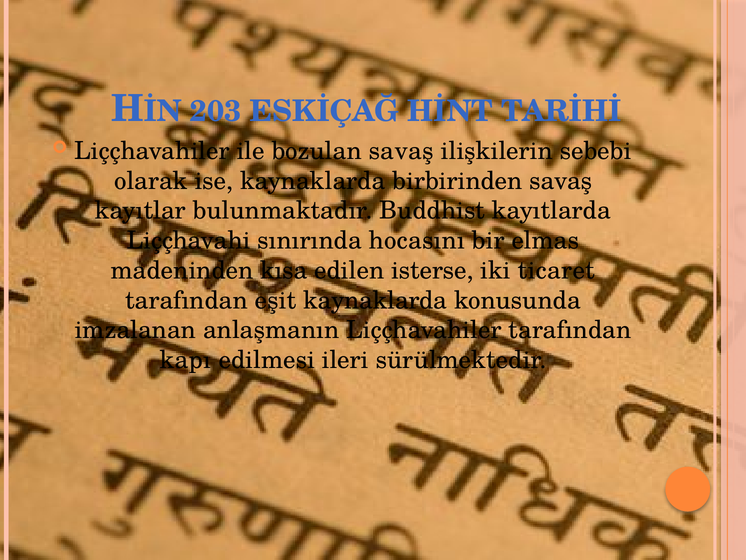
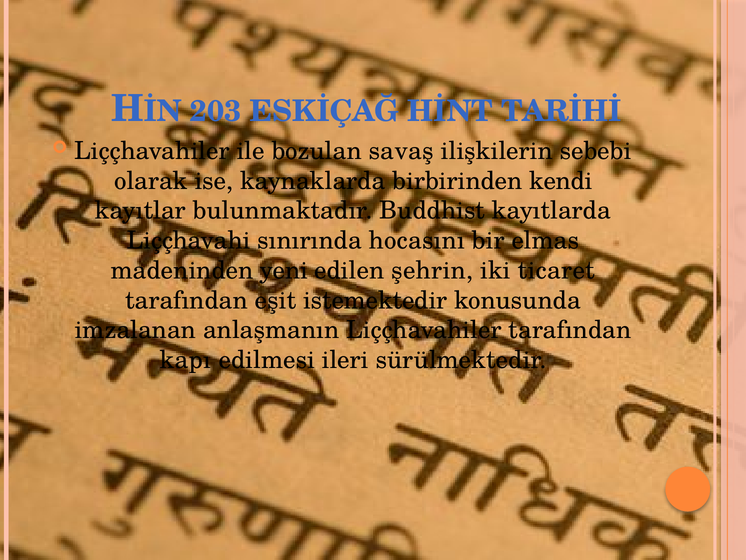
birbirinden savaş: savaş -> kendi (561, 181)
kısa: kısa -> yeni (284, 270)
isterse: isterse -> şehrin (432, 270)
eşit kaynaklarda: kaynaklarda -> istemektedir (375, 300)
